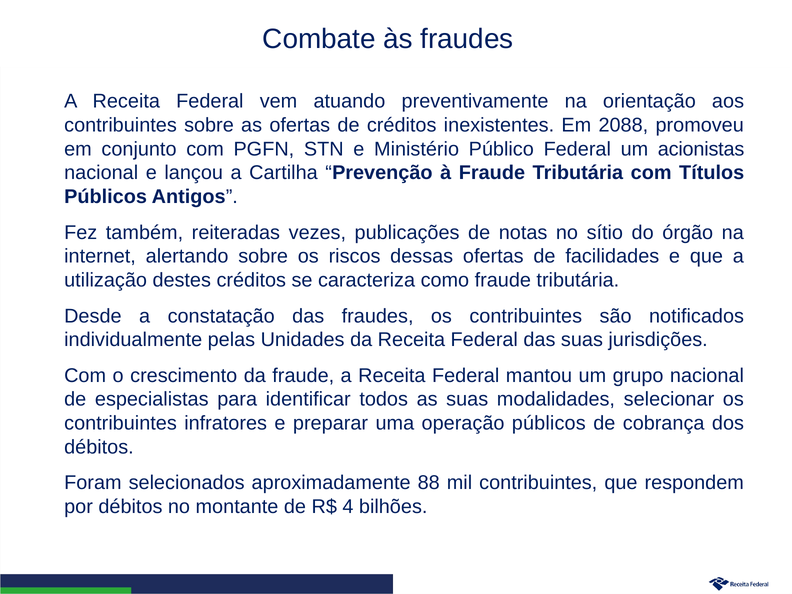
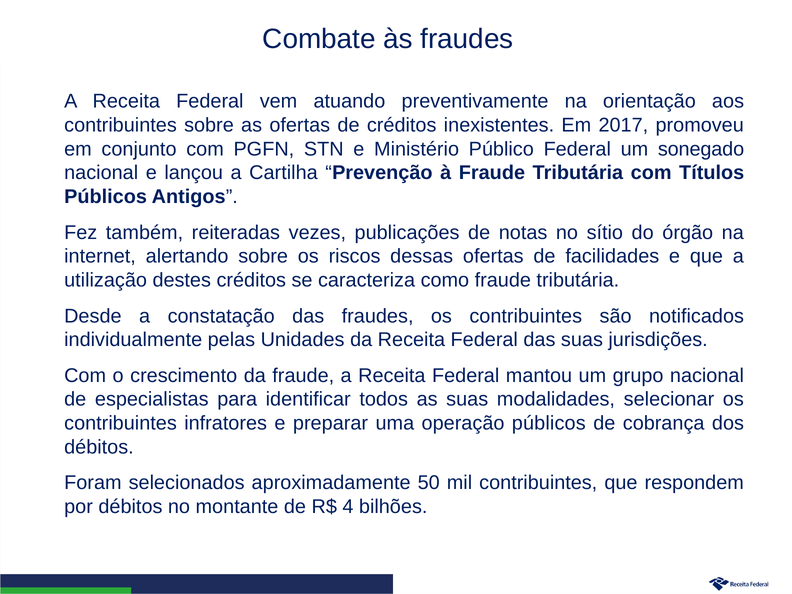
2088: 2088 -> 2017 (623, 125)
acionistas: acionistas -> sonegado (701, 149)
88: 88 -> 50 (429, 483)
